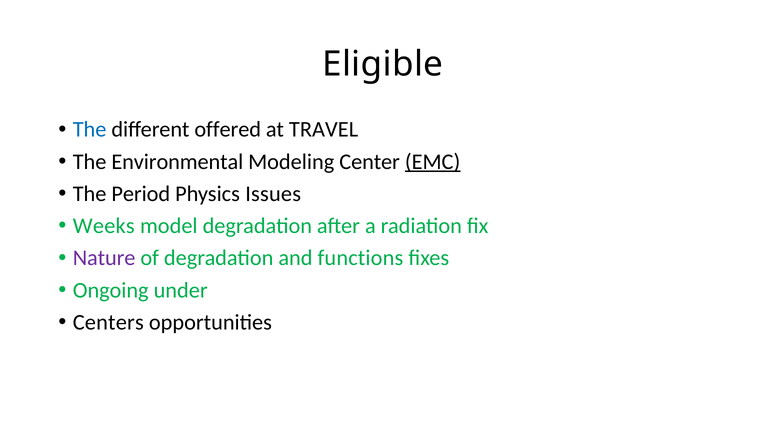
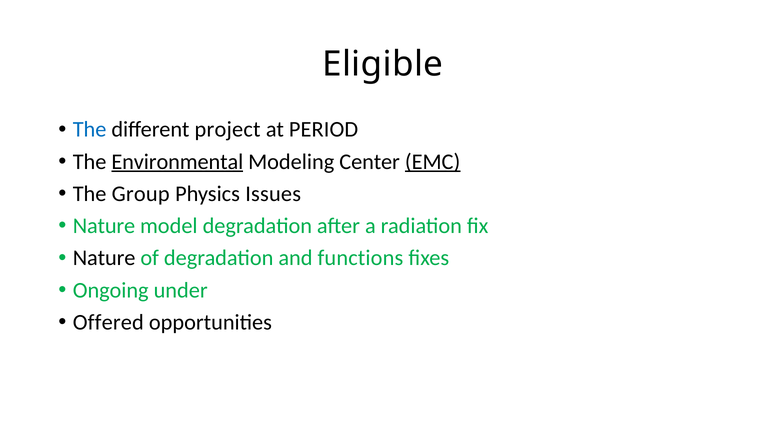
offered: offered -> project (228, 130)
TRAVEL: TRAVEL -> PERIOD (324, 130)
Environmental underline: none -> present (177, 162)
Period: Period -> Group (141, 194)
Weeks: Weeks -> Nature (104, 226)
Nature colour: purple -> black (104, 258)
Centers: Centers -> Offered (108, 322)
